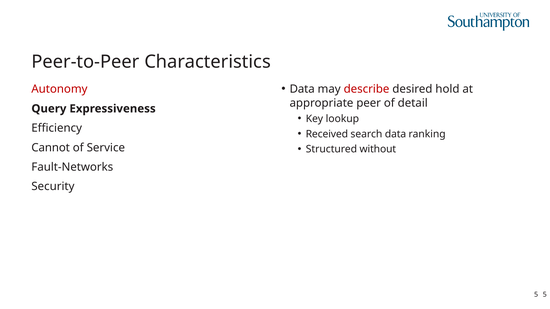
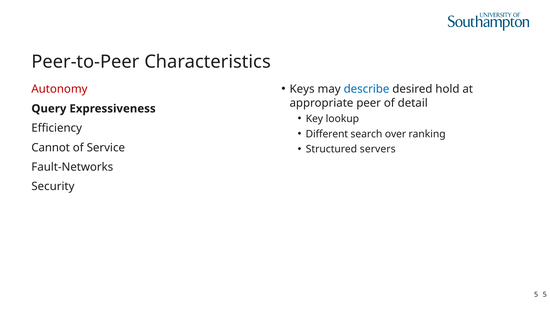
Data: Data -> Keys (302, 89)
describe colour: red -> blue (367, 89)
Received: Received -> Different (327, 134)
search data: data -> over (396, 134)
without: without -> servers (378, 149)
